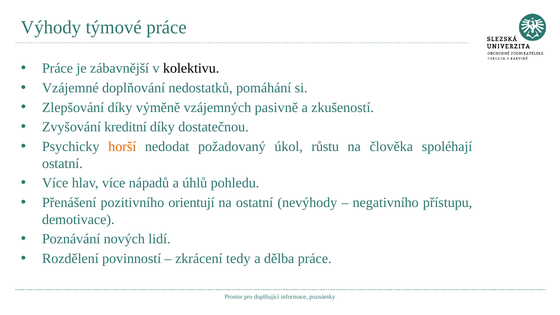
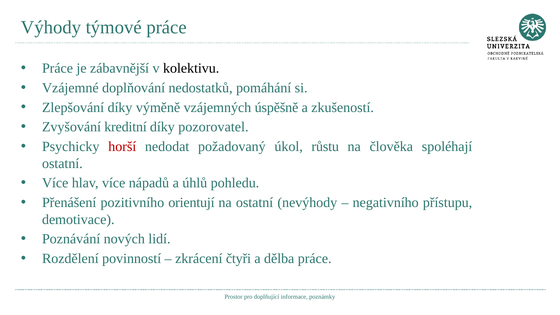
pasivně: pasivně -> úspěšně (276, 107)
dostatečnou: dostatečnou -> pozorovatel (213, 127)
horší colour: orange -> red (122, 147)
tedy: tedy -> čtyři (238, 259)
